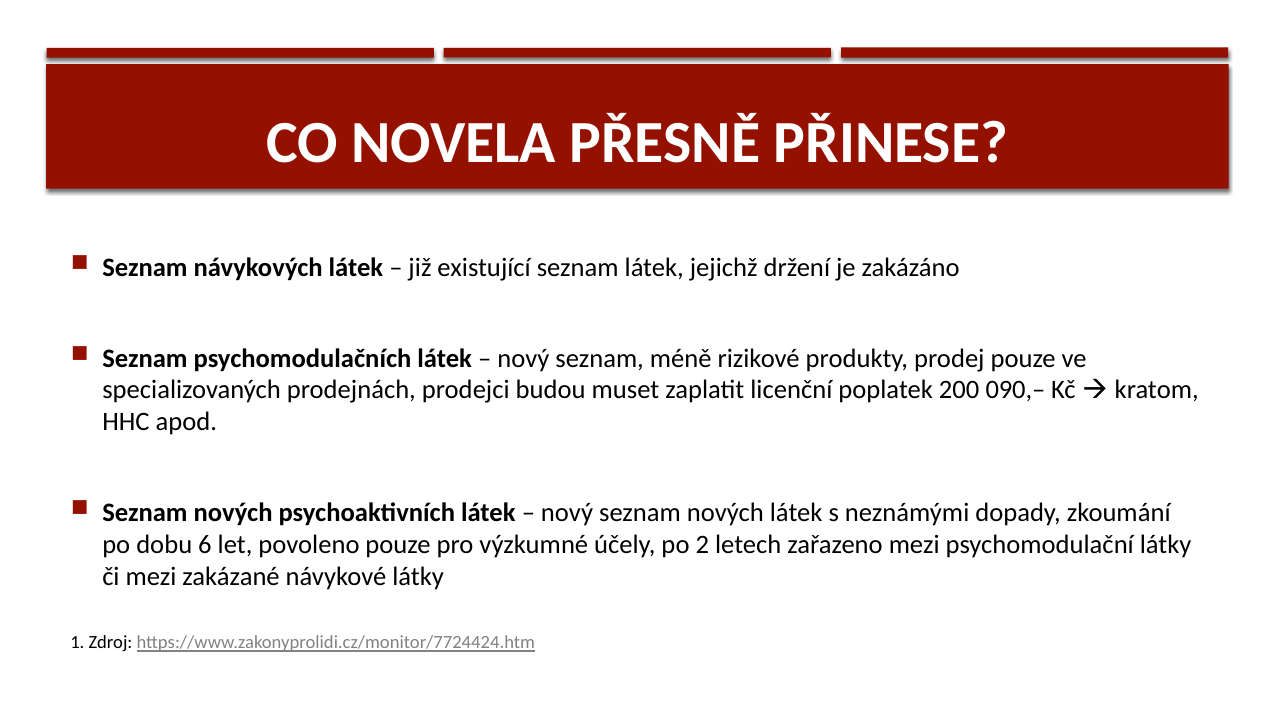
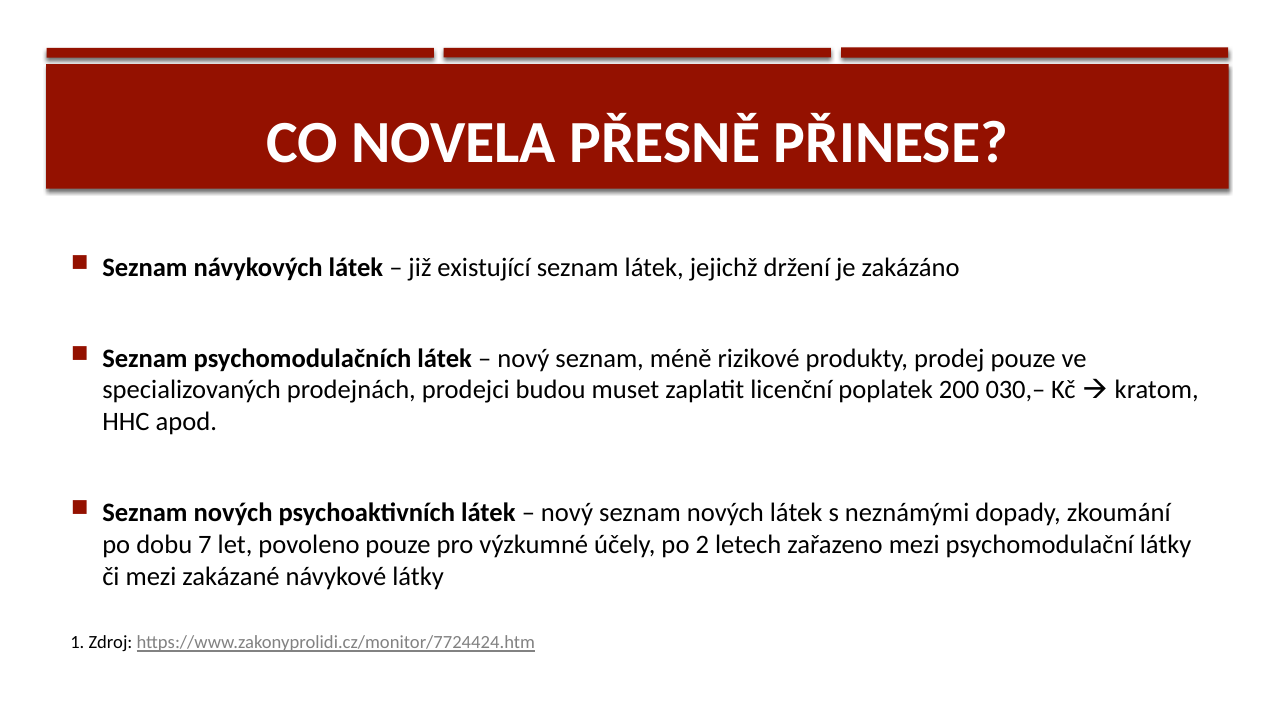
090,–: 090,– -> 030,– (1015, 390)
6: 6 -> 7 (205, 545)
